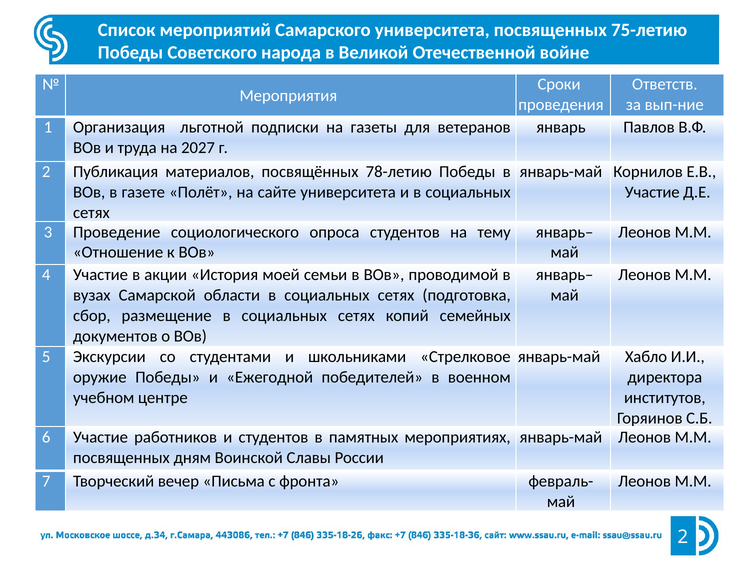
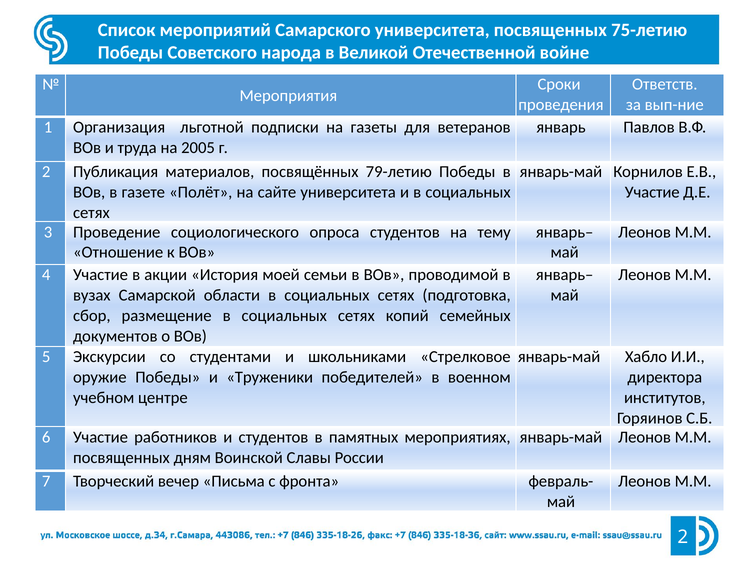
2027: 2027 -> 2005 (198, 148)
78-летию: 78-летию -> 79-летию (399, 172)
Ежегодной: Ежегодной -> Труженики (270, 377)
